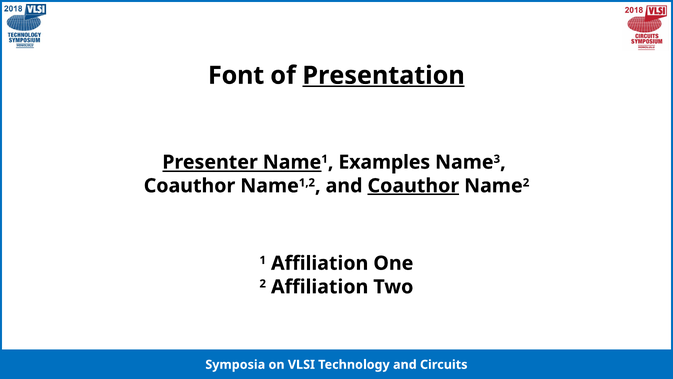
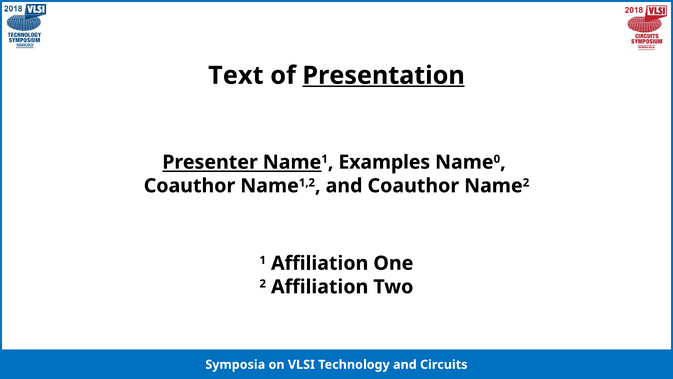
Font: Font -> Text (236, 75)
3: 3 -> 0 (497, 159)
Coauthor underline: present -> none (413, 186)
